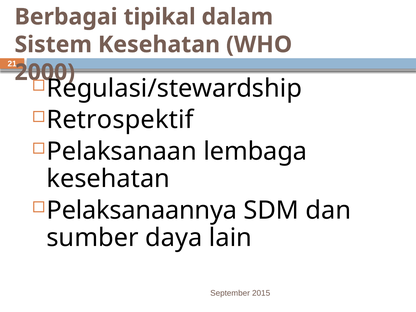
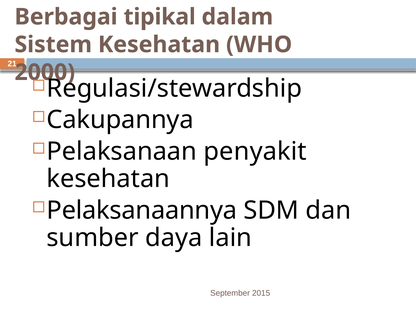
Retrospektif: Retrospektif -> Cakupannya (120, 120)
lembaga: lembaga -> penyakit (255, 151)
